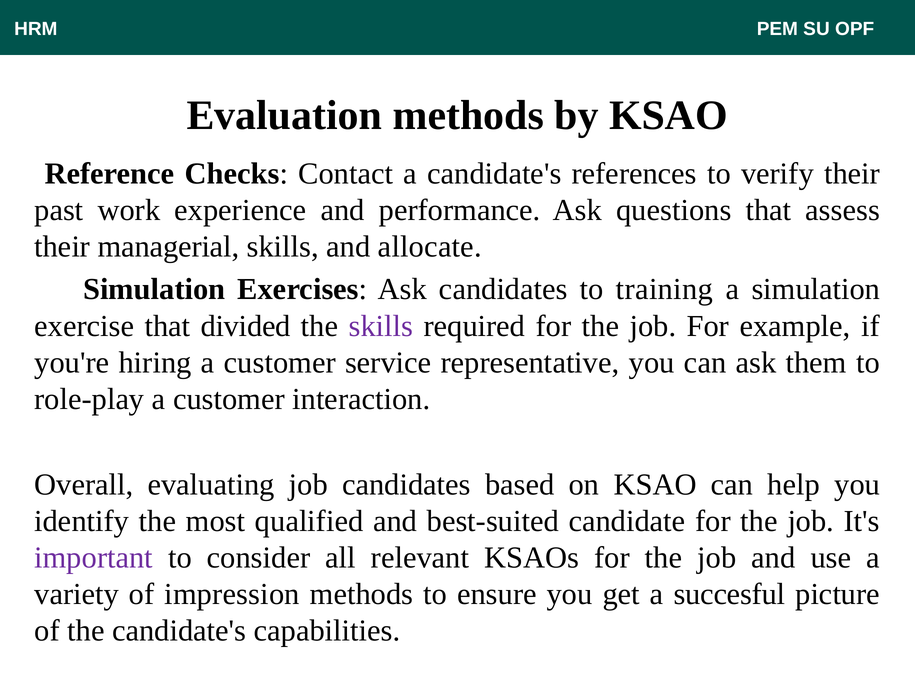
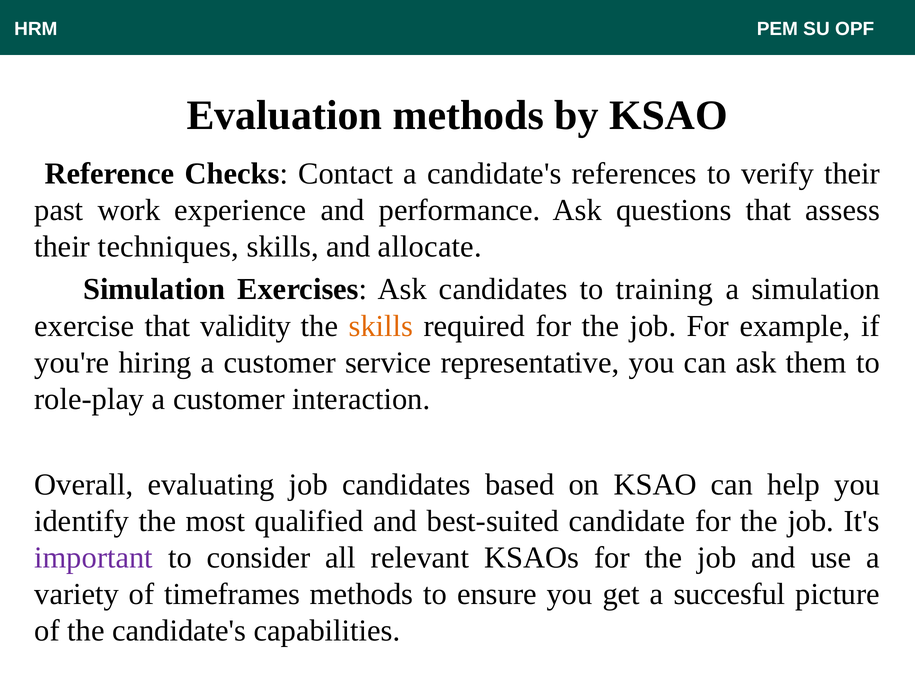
managerial: managerial -> techniques (168, 247)
divided: divided -> validity (246, 326)
skills colour: purple -> orange (381, 326)
impression: impression -> timeframes (232, 594)
